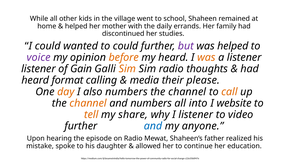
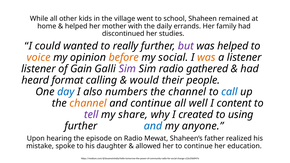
to could: could -> really (126, 46)
voice colour: purple -> orange (39, 58)
my heard: heard -> social (173, 58)
Sim colour: orange -> purple (127, 69)
thoughts: thoughts -> gathered (207, 69)
media: media -> would (144, 80)
please: please -> people (203, 80)
day colour: orange -> blue (66, 92)
call colour: orange -> blue (229, 92)
and numbers: numbers -> continue (151, 103)
into: into -> well (198, 103)
website: website -> content (234, 103)
tell colour: orange -> purple (91, 115)
I listener: listener -> created (196, 115)
video: video -> using (241, 115)
